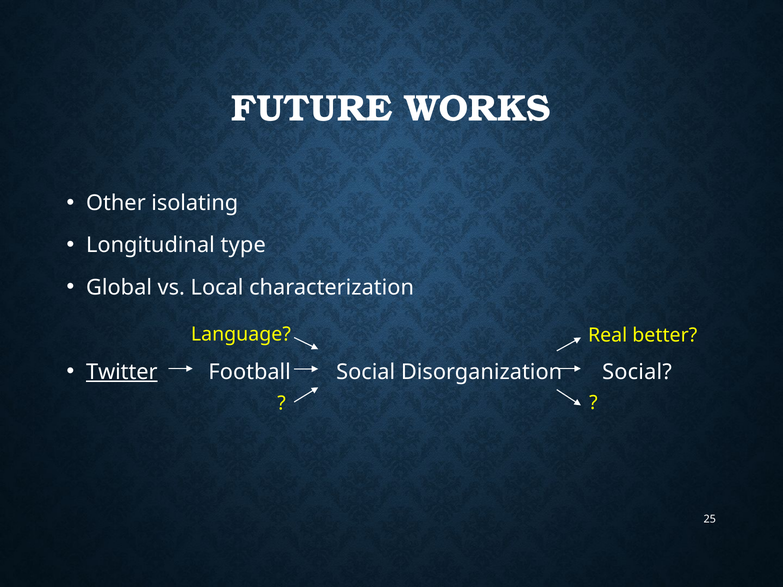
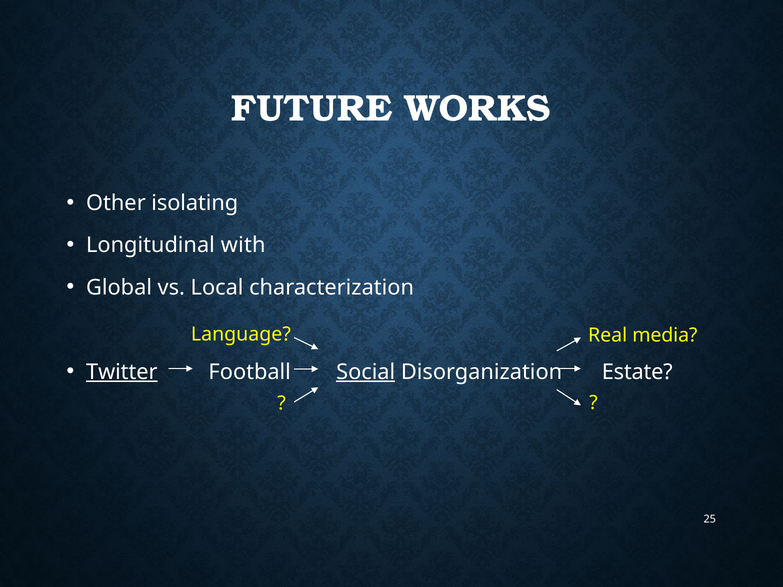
type: type -> with (243, 245)
better: better -> media (665, 335)
Social underline: none -> present (366, 372)
Disorganization Social: Social -> Estate (637, 372)
